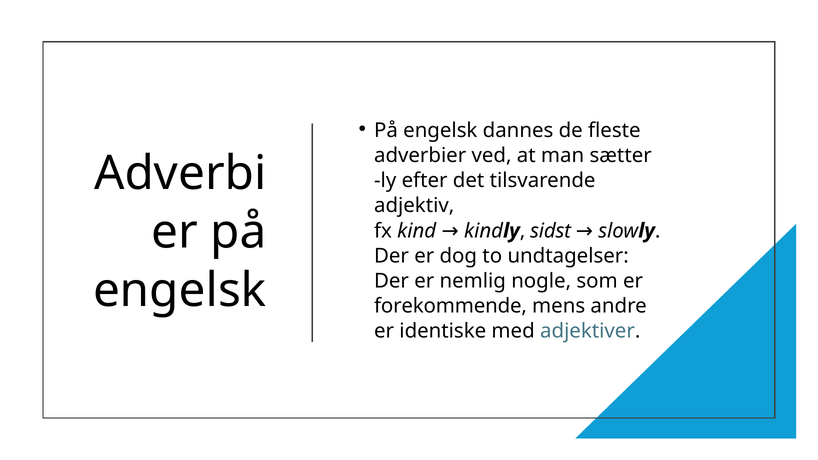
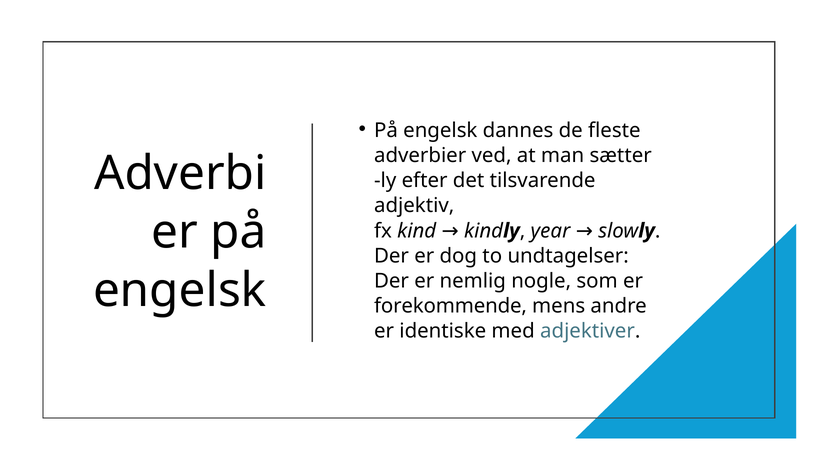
sidst: sidst -> year (550, 231)
